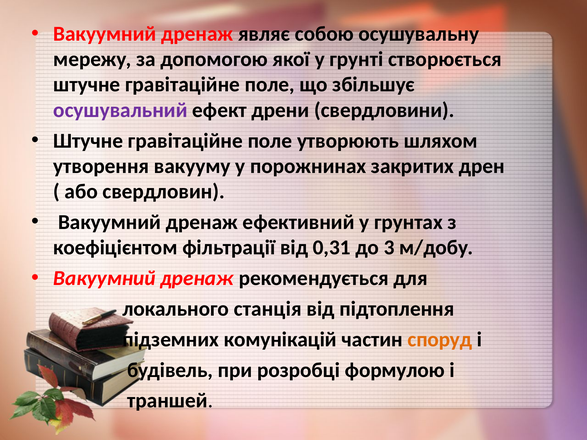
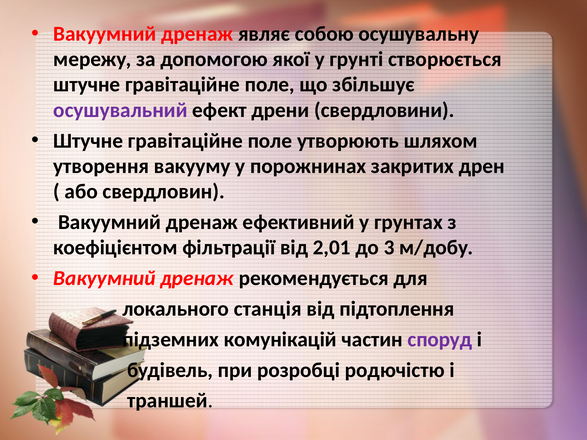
0,31: 0,31 -> 2,01 (332, 248)
споруд colour: orange -> purple (440, 340)
формулою: формулою -> родючістю (395, 370)
